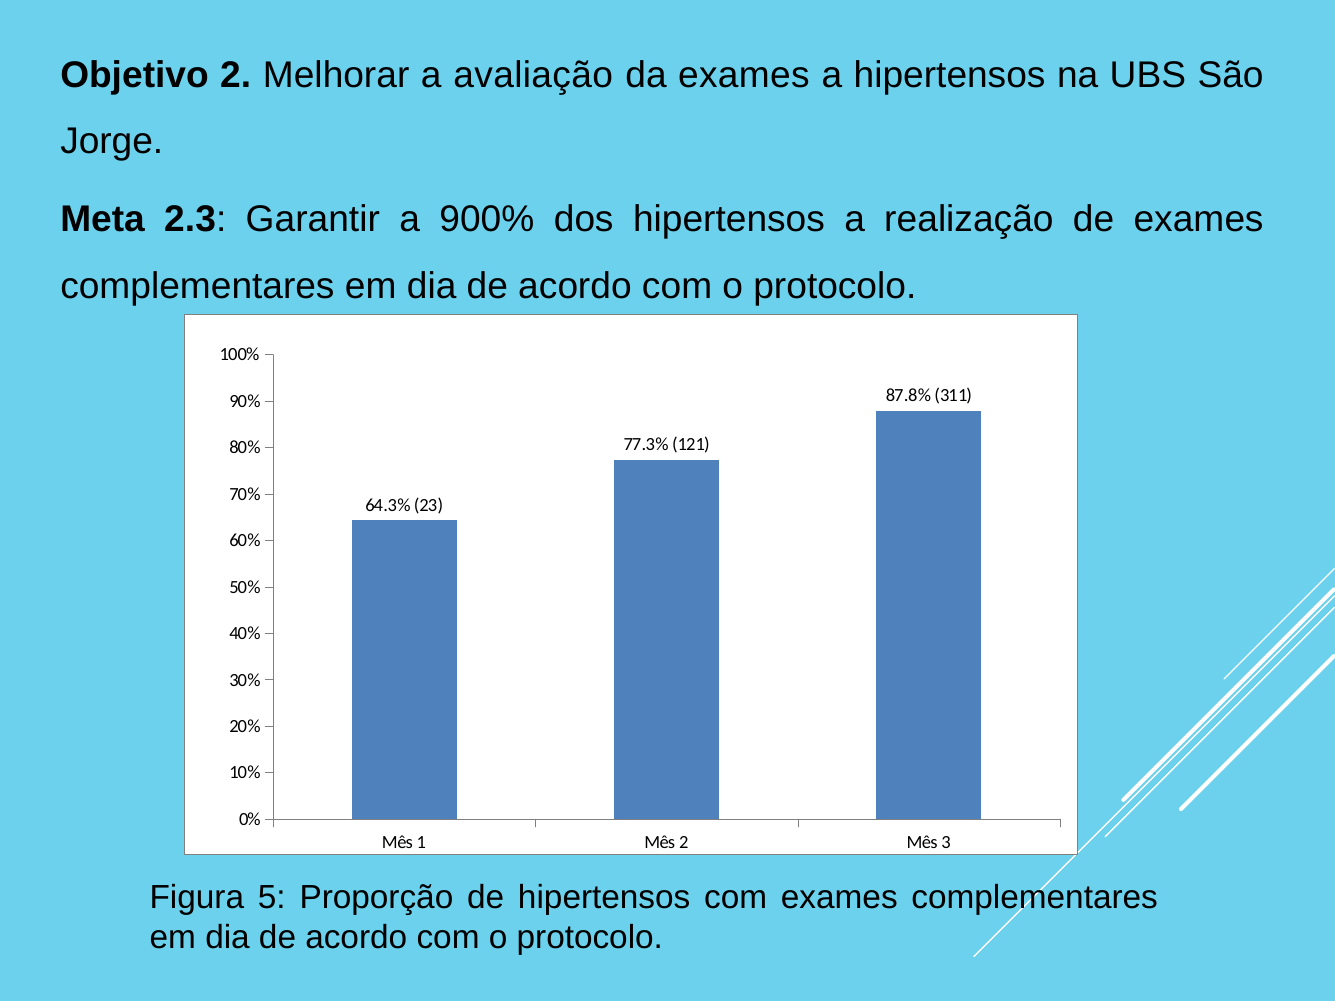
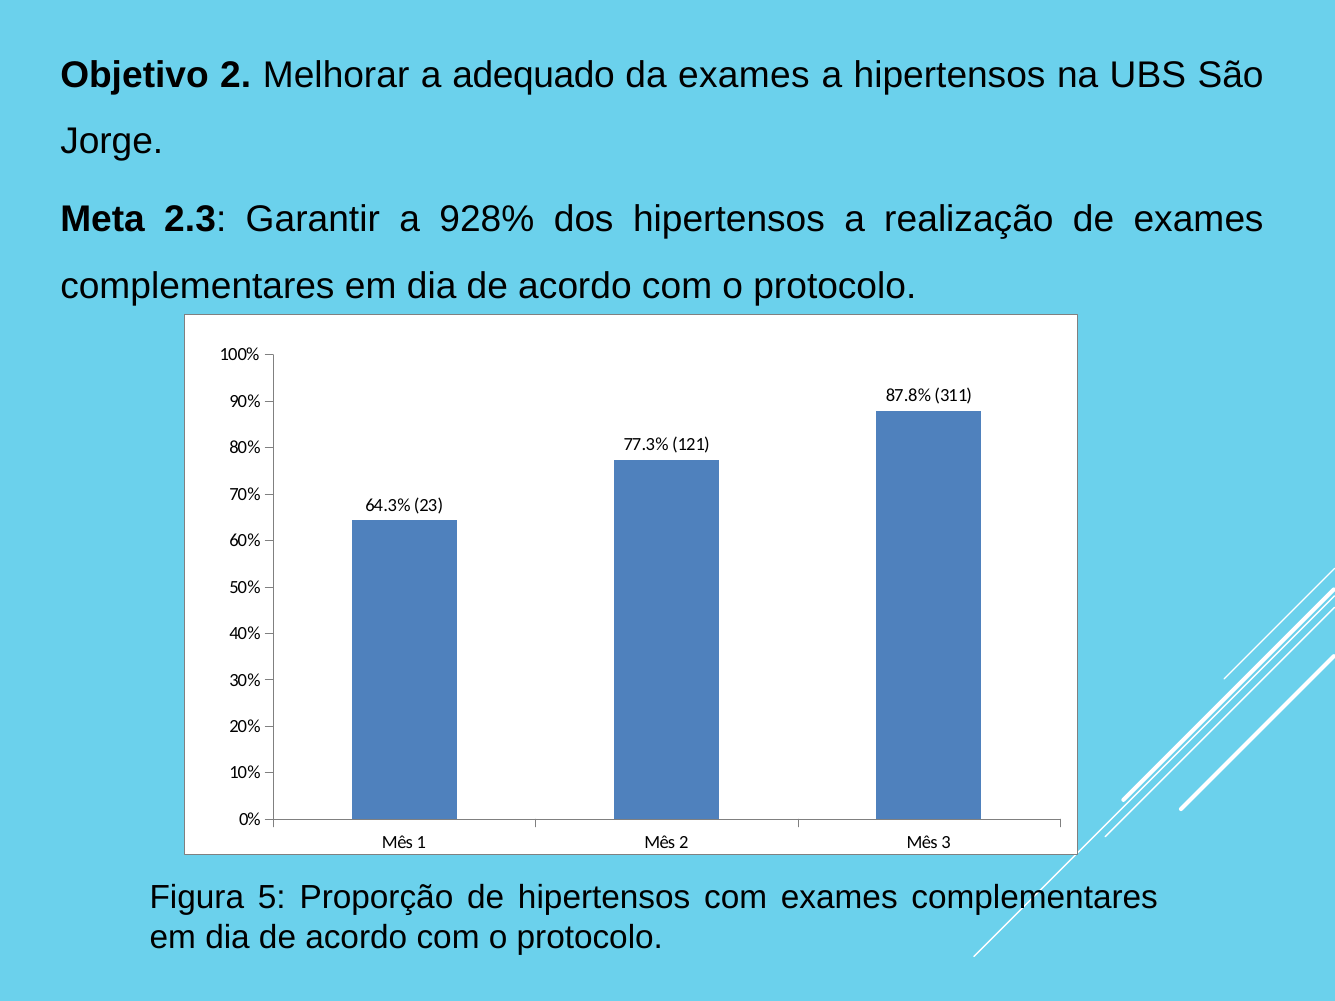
avaliação: avaliação -> adequado (534, 75)
900%: 900% -> 928% (487, 220)
